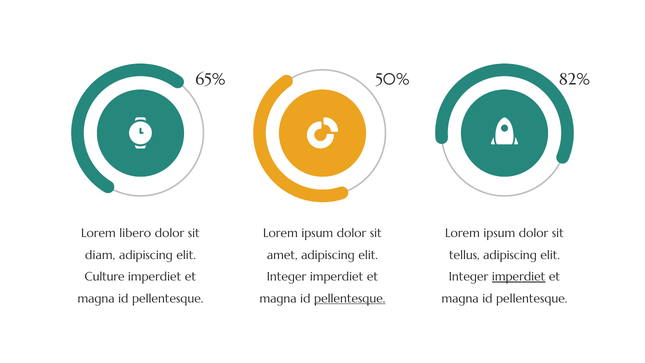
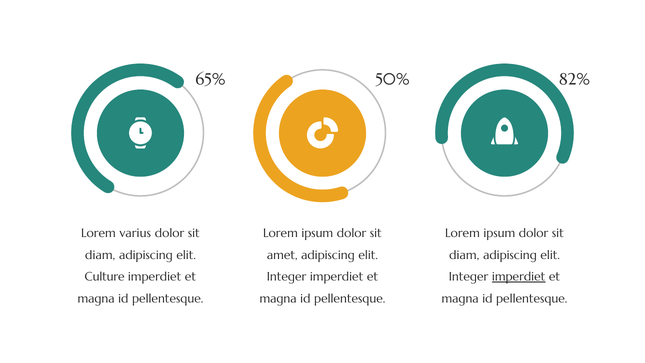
libero: libero -> varius (135, 233)
tellus: tellus -> diam (464, 255)
pellentesque underline: present -> none (350, 298)
